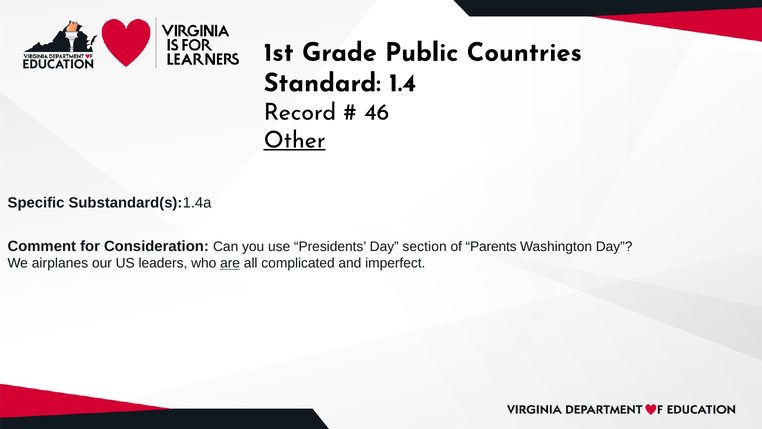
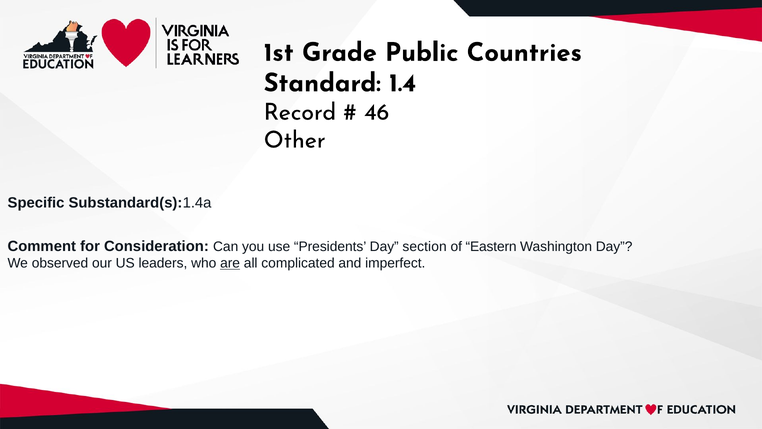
Other underline: present -> none (295, 140)
Parents: Parents -> Eastern (491, 246)
airplanes: airplanes -> observed (60, 263)
